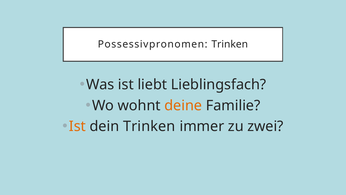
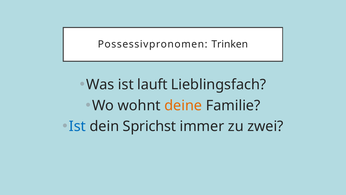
liebt: liebt -> lauft (152, 84)
Ist colour: orange -> blue (77, 126)
dein Trinken: Trinken -> Sprichst (149, 126)
